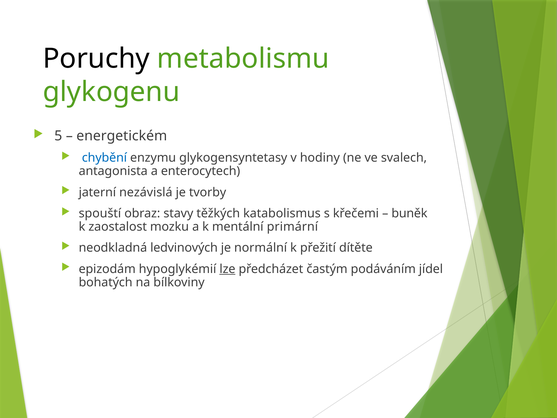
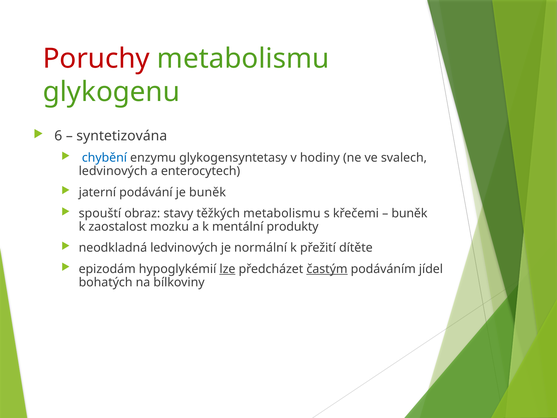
Poruchy colour: black -> red (96, 59)
5: 5 -> 6 (58, 136)
energetickém: energetickém -> syntetizována (122, 136)
antagonista: antagonista -> ledvinových (113, 171)
nezávislá: nezávislá -> podávání (146, 192)
je tvorby: tvorby -> buněk (208, 192)
těžkých katabolismus: katabolismus -> metabolismu (282, 213)
primární: primární -> produkty (293, 227)
častým underline: none -> present (327, 269)
